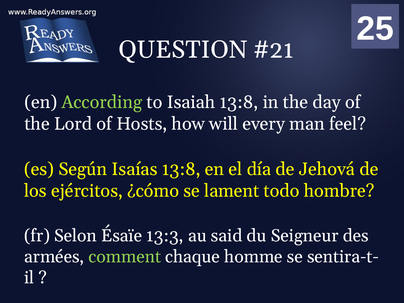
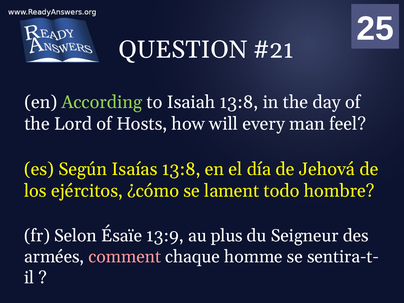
13:3: 13:3 -> 13:9 (165, 236)
said: said -> plus (227, 236)
comment colour: light green -> pink (125, 257)
